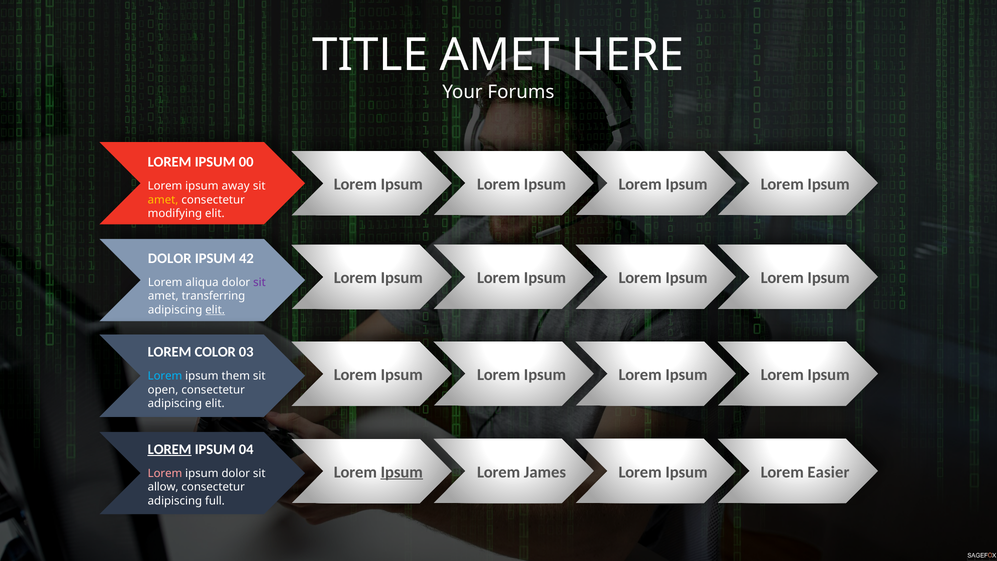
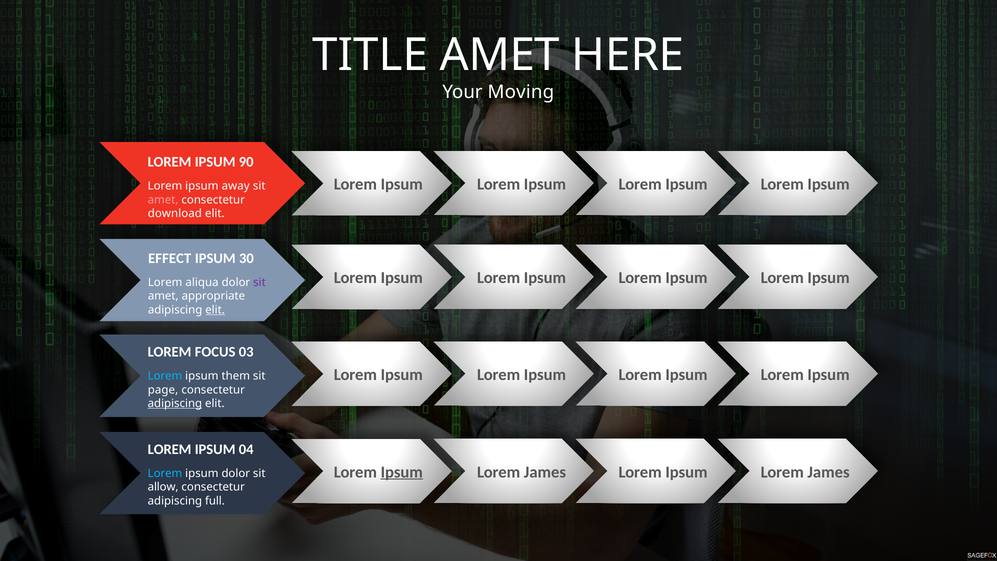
Forums: Forums -> Moving (521, 92)
00: 00 -> 90 (246, 162)
amet colour: yellow -> pink (163, 200)
modifying: modifying -> download (175, 213)
DOLOR: DOLOR -> EFFECT (170, 258)
42: 42 -> 30 (246, 258)
transferring: transferring -> appropriate (213, 296)
COLOR: COLOR -> FOCUS (215, 352)
open: open -> page (163, 390)
adipiscing underline: none -> present (175, 403)
LOREM underline: present -> none (170, 449)
Easier: Easier -> James (829, 472)
Lorem colour: pink -> light blue (165, 473)
